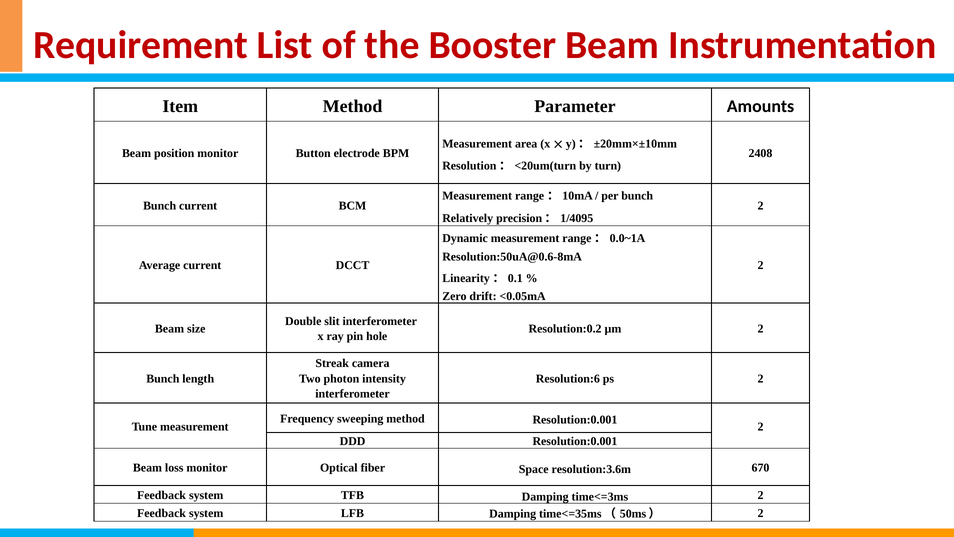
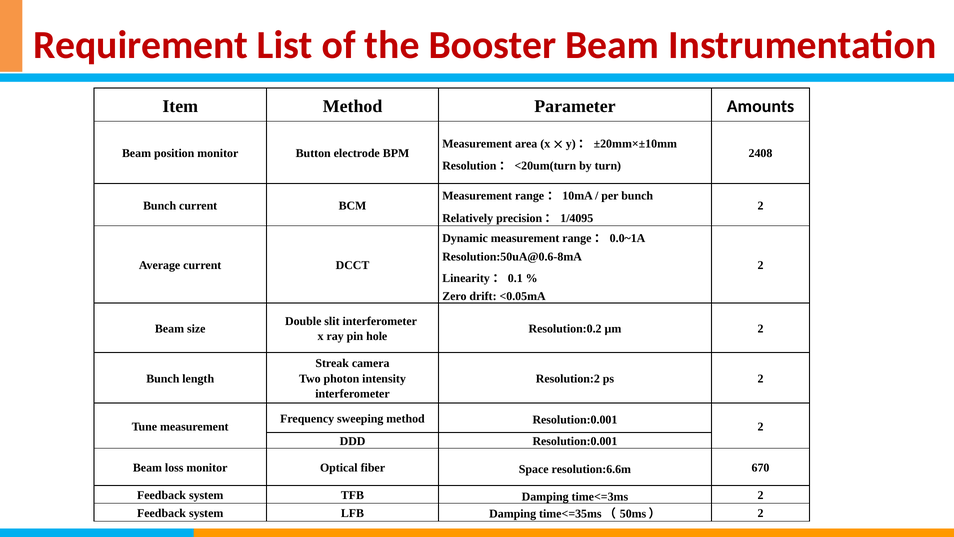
Resolution:6: Resolution:6 -> Resolution:2 (568, 378)
resolution:3.6m: resolution:3.6m -> resolution:6.6m (591, 469)
